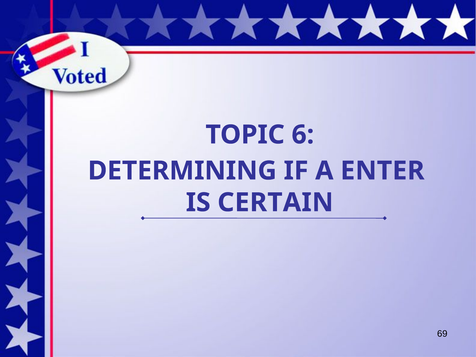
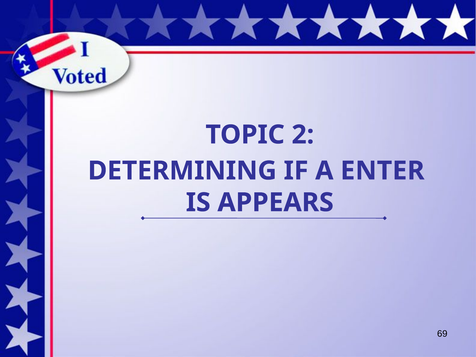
6: 6 -> 2 (303, 135)
CERTAIN: CERTAIN -> APPEARS (276, 202)
